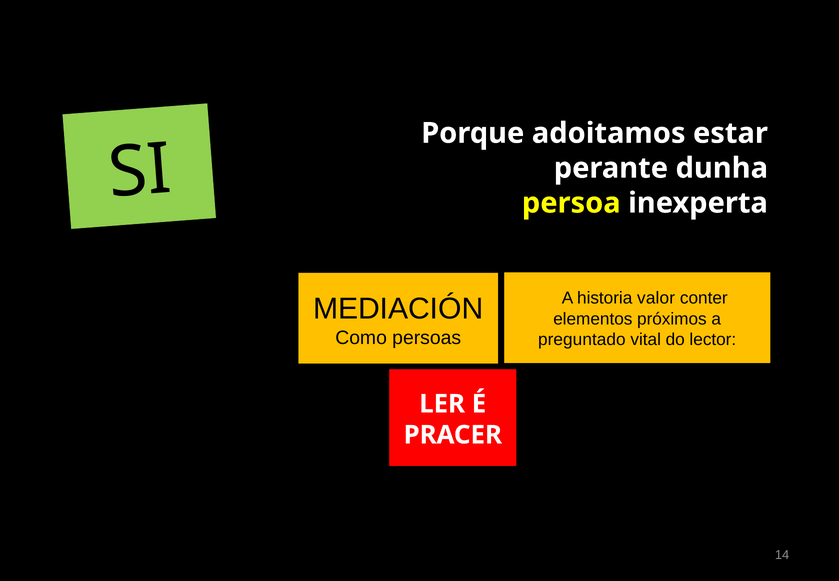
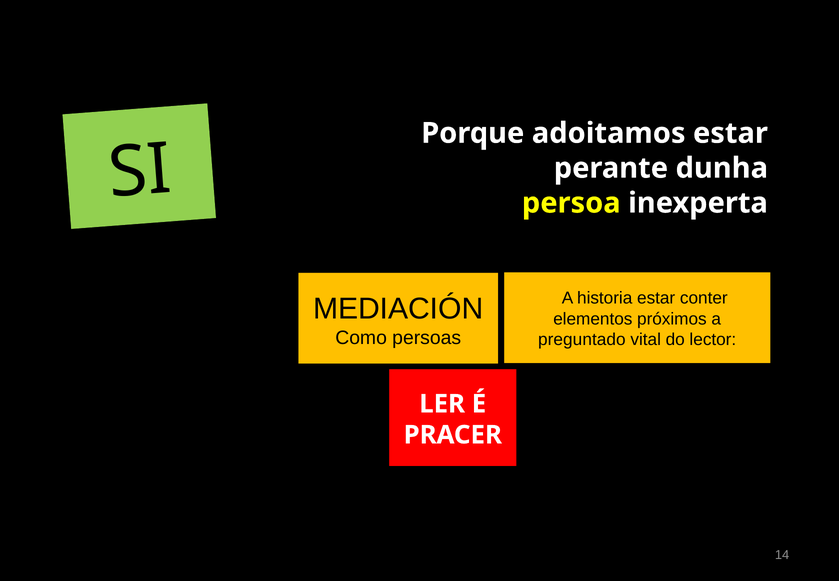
historia valor: valor -> estar (656, 298)
